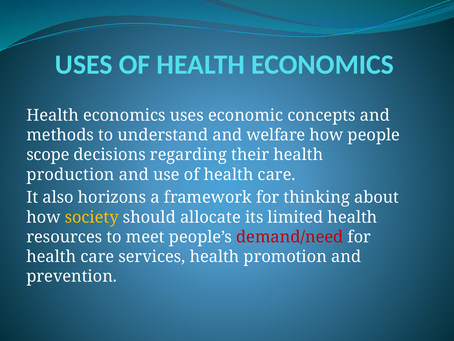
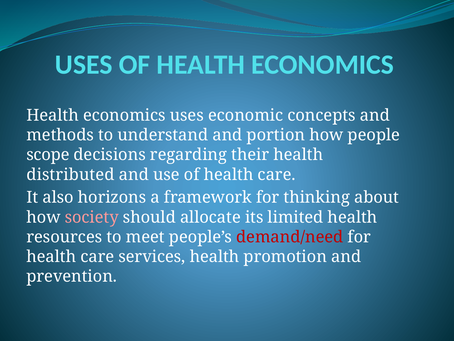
welfare: welfare -> portion (276, 135)
production: production -> distributed (71, 174)
society colour: yellow -> pink (92, 217)
